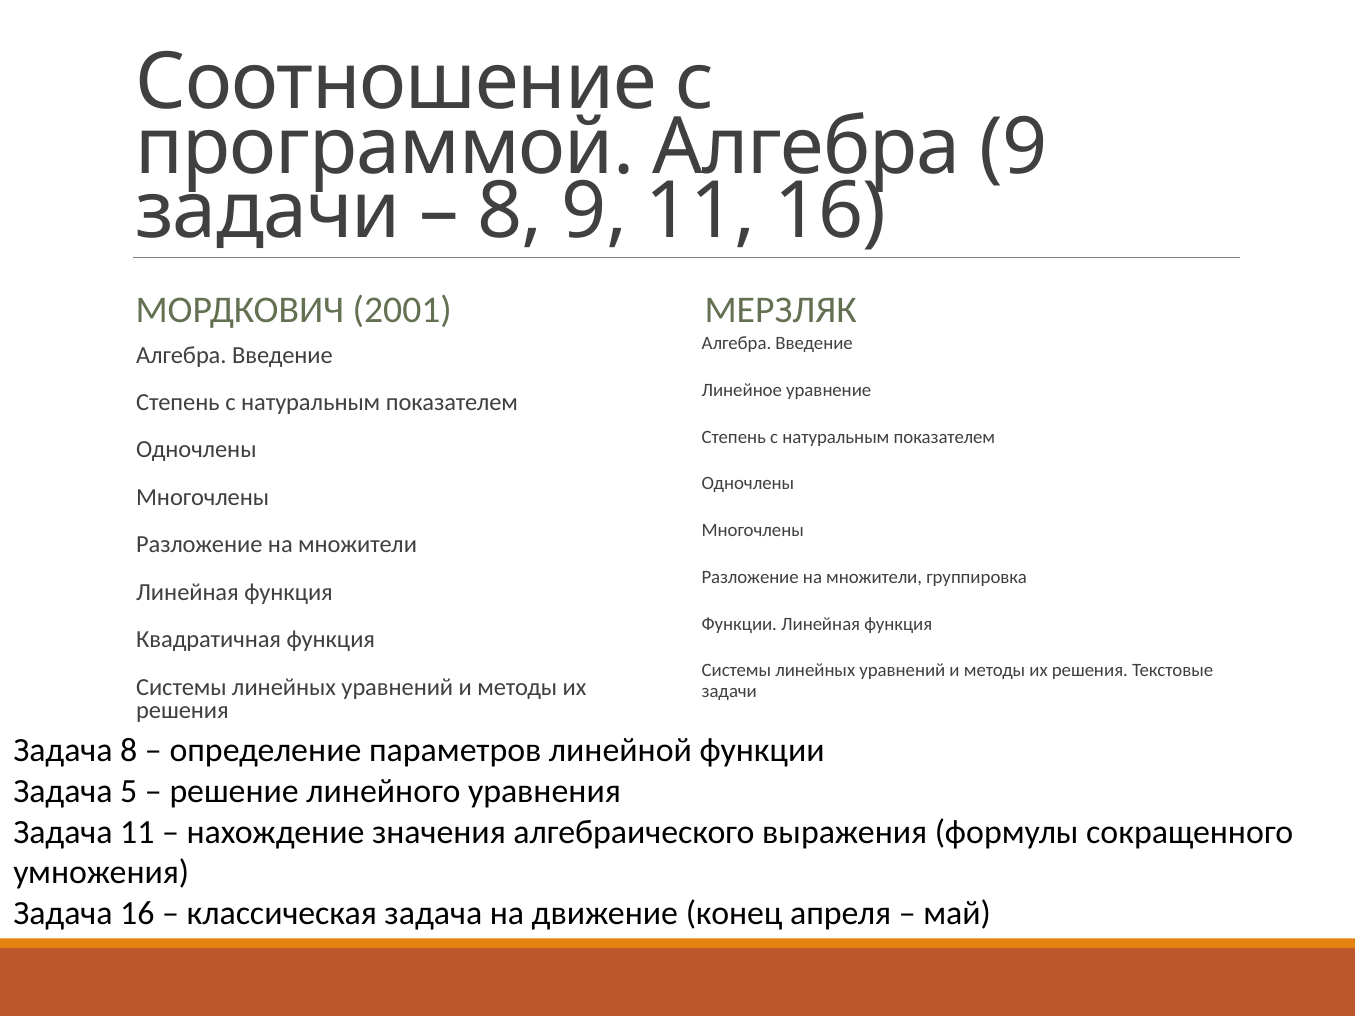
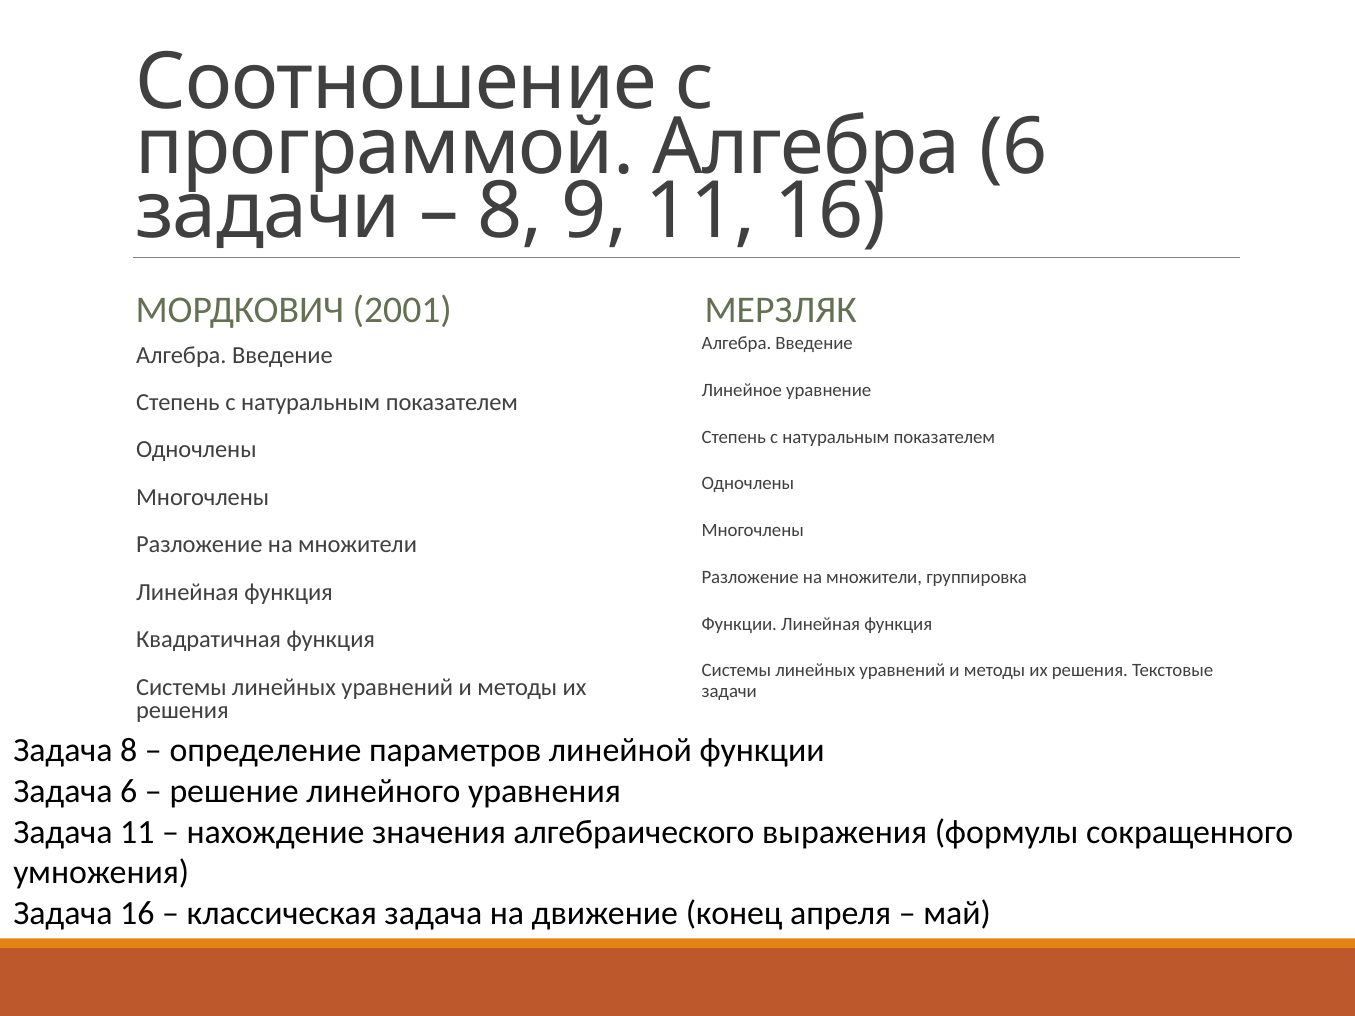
Алгебра 9: 9 -> 6 (1013, 147)
Задача 5: 5 -> 6 (129, 791)
